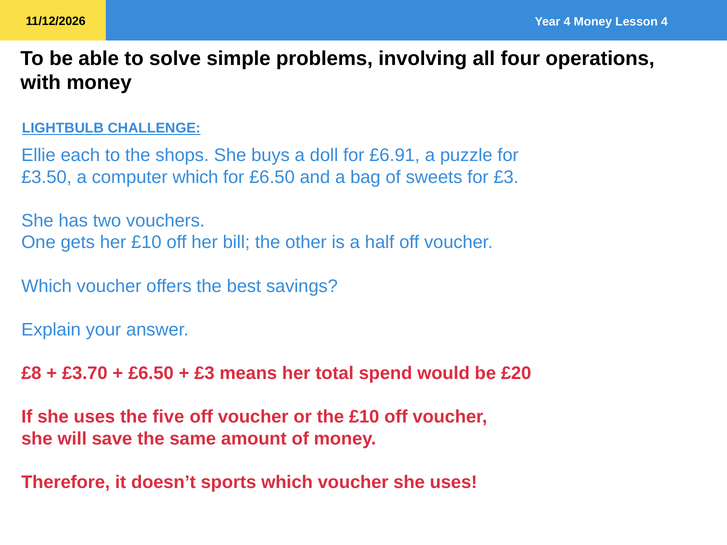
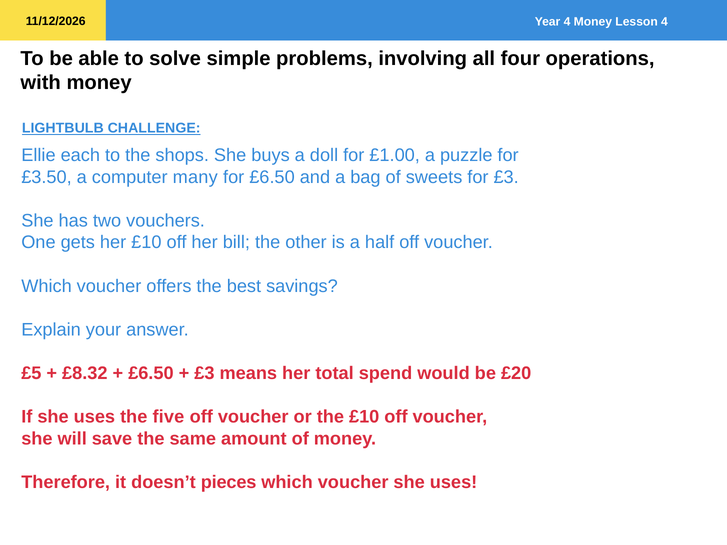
£6.91: £6.91 -> £1.00 (395, 155)
computer which: which -> many (195, 177)
£8: £8 -> £5 (31, 373)
£3.70: £3.70 -> £8.32 (85, 373)
sports: sports -> pieces (229, 482)
